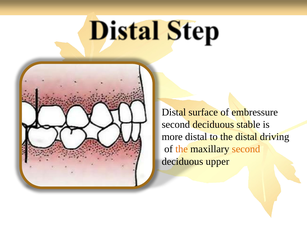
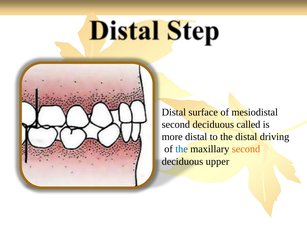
embressure: embressure -> mesiodistal (255, 112)
stable: stable -> called (248, 125)
the colour: orange -> blue (182, 149)
